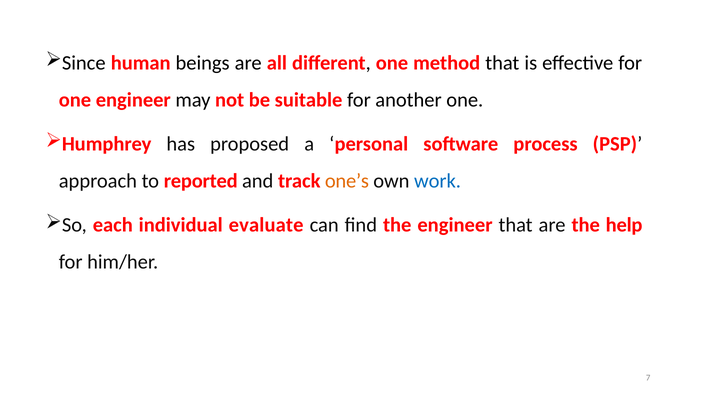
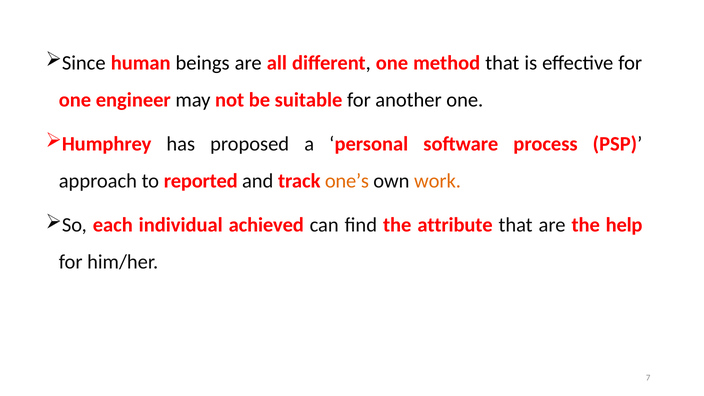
work colour: blue -> orange (438, 181)
evaluate: evaluate -> achieved (266, 225)
the engineer: engineer -> attribute (455, 225)
